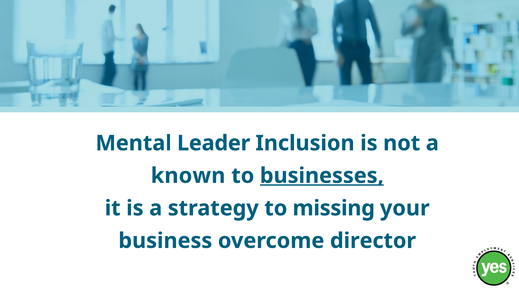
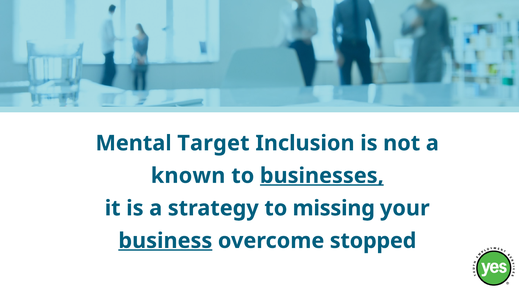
Leader: Leader -> Target (213, 143)
business underline: none -> present (165, 241)
director: director -> stopped (373, 241)
